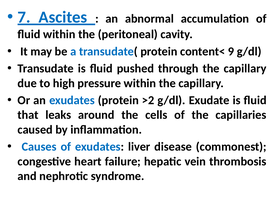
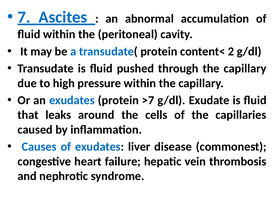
9: 9 -> 2 (231, 51)
˃2: ˃2 -> ˃7 (148, 100)
